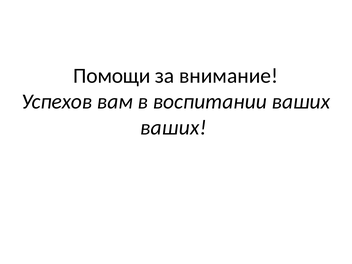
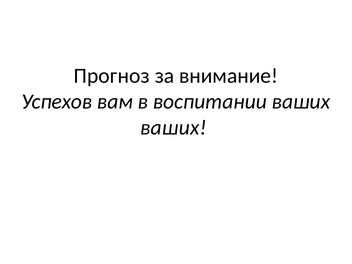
Помощи: Помощи -> Прогноз (112, 76)
